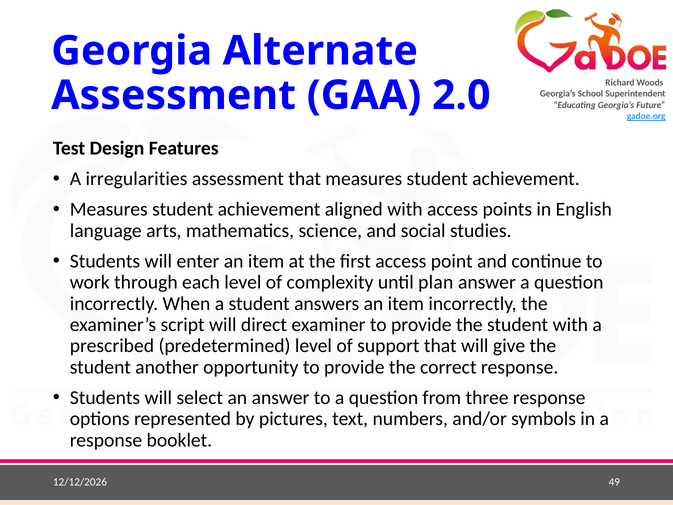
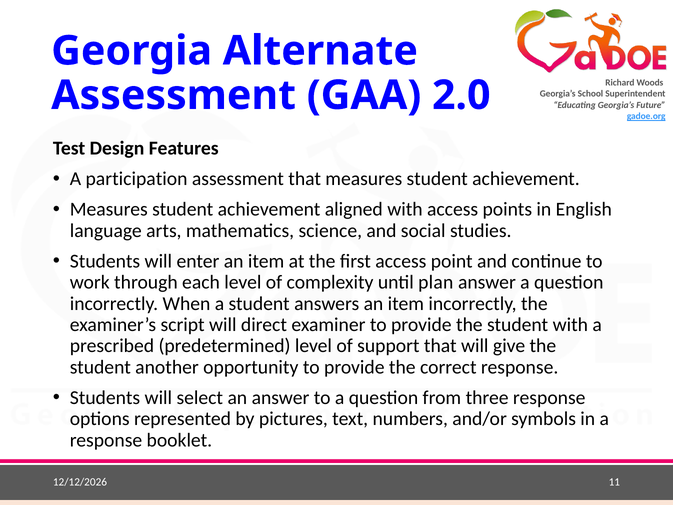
irregularities: irregularities -> participation (137, 179)
49: 49 -> 11 (614, 482)
